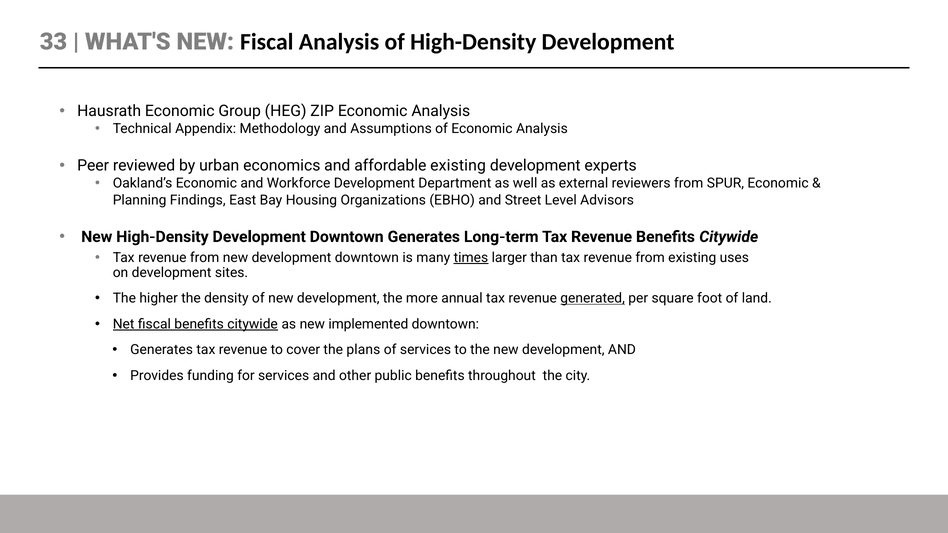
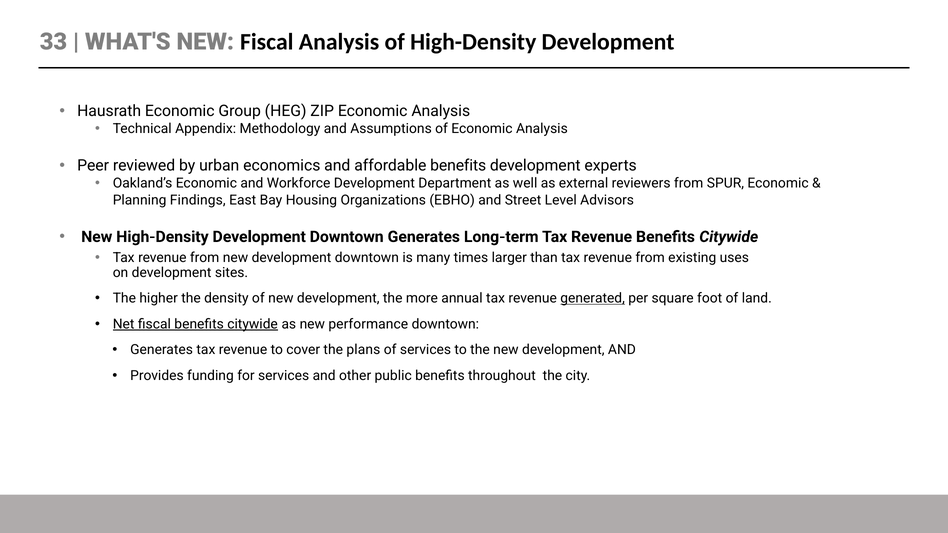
affordable existing: existing -> benefits (458, 166)
times underline: present -> none (471, 258)
implemented: implemented -> performance (368, 324)
